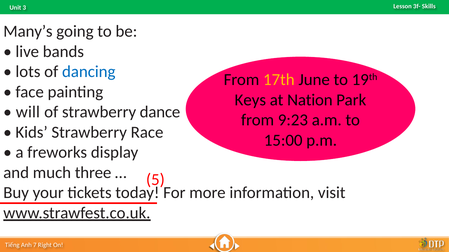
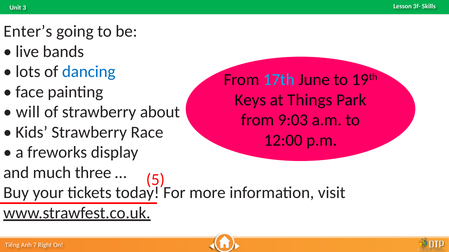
Many’s: Many’s -> Enter’s (28, 31)
17th colour: yellow -> light blue (279, 80)
Nation: Nation -> Things (310, 100)
dance: dance -> about (160, 112)
9:23: 9:23 -> 9:03 (293, 120)
15:00: 15:00 -> 12:00 (283, 141)
